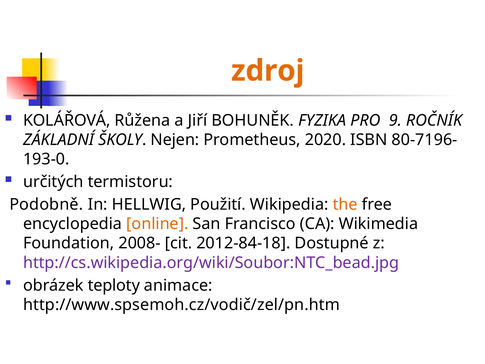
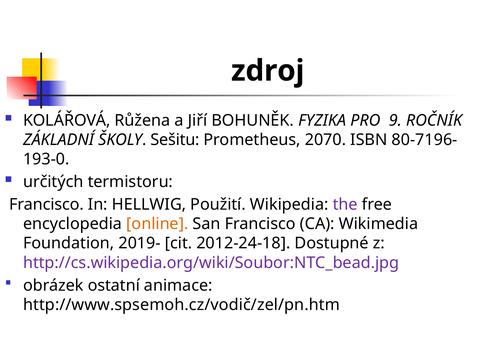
zdroj colour: orange -> black (268, 71)
Nejen: Nejen -> Sešitu (175, 140)
2020: 2020 -> 2070 (325, 140)
Podobně: Podobně -> Francisco (46, 204)
the colour: orange -> purple (345, 204)
2008-: 2008- -> 2019- (140, 243)
2012-84-18: 2012-84-18 -> 2012-24-18 (243, 243)
teploty: teploty -> ostatní (114, 285)
